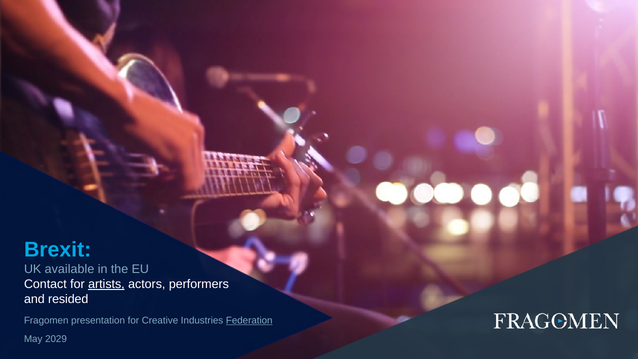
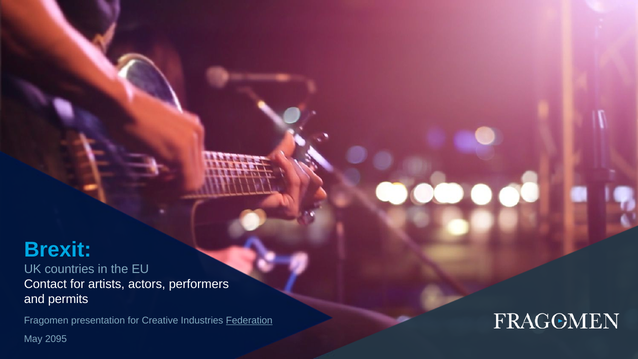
available: available -> countries (70, 269)
artists underline: present -> none (106, 284)
resided: resided -> permits (68, 299)
2029: 2029 -> 2095 (56, 339)
